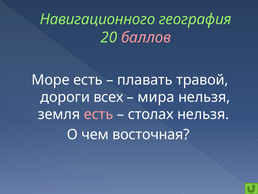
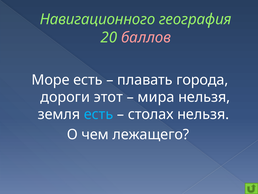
травой: травой -> города (202, 80)
всех: всех -> этот (108, 97)
есть colour: pink -> light blue (99, 114)
восточная: восточная -> лежащего (151, 134)
